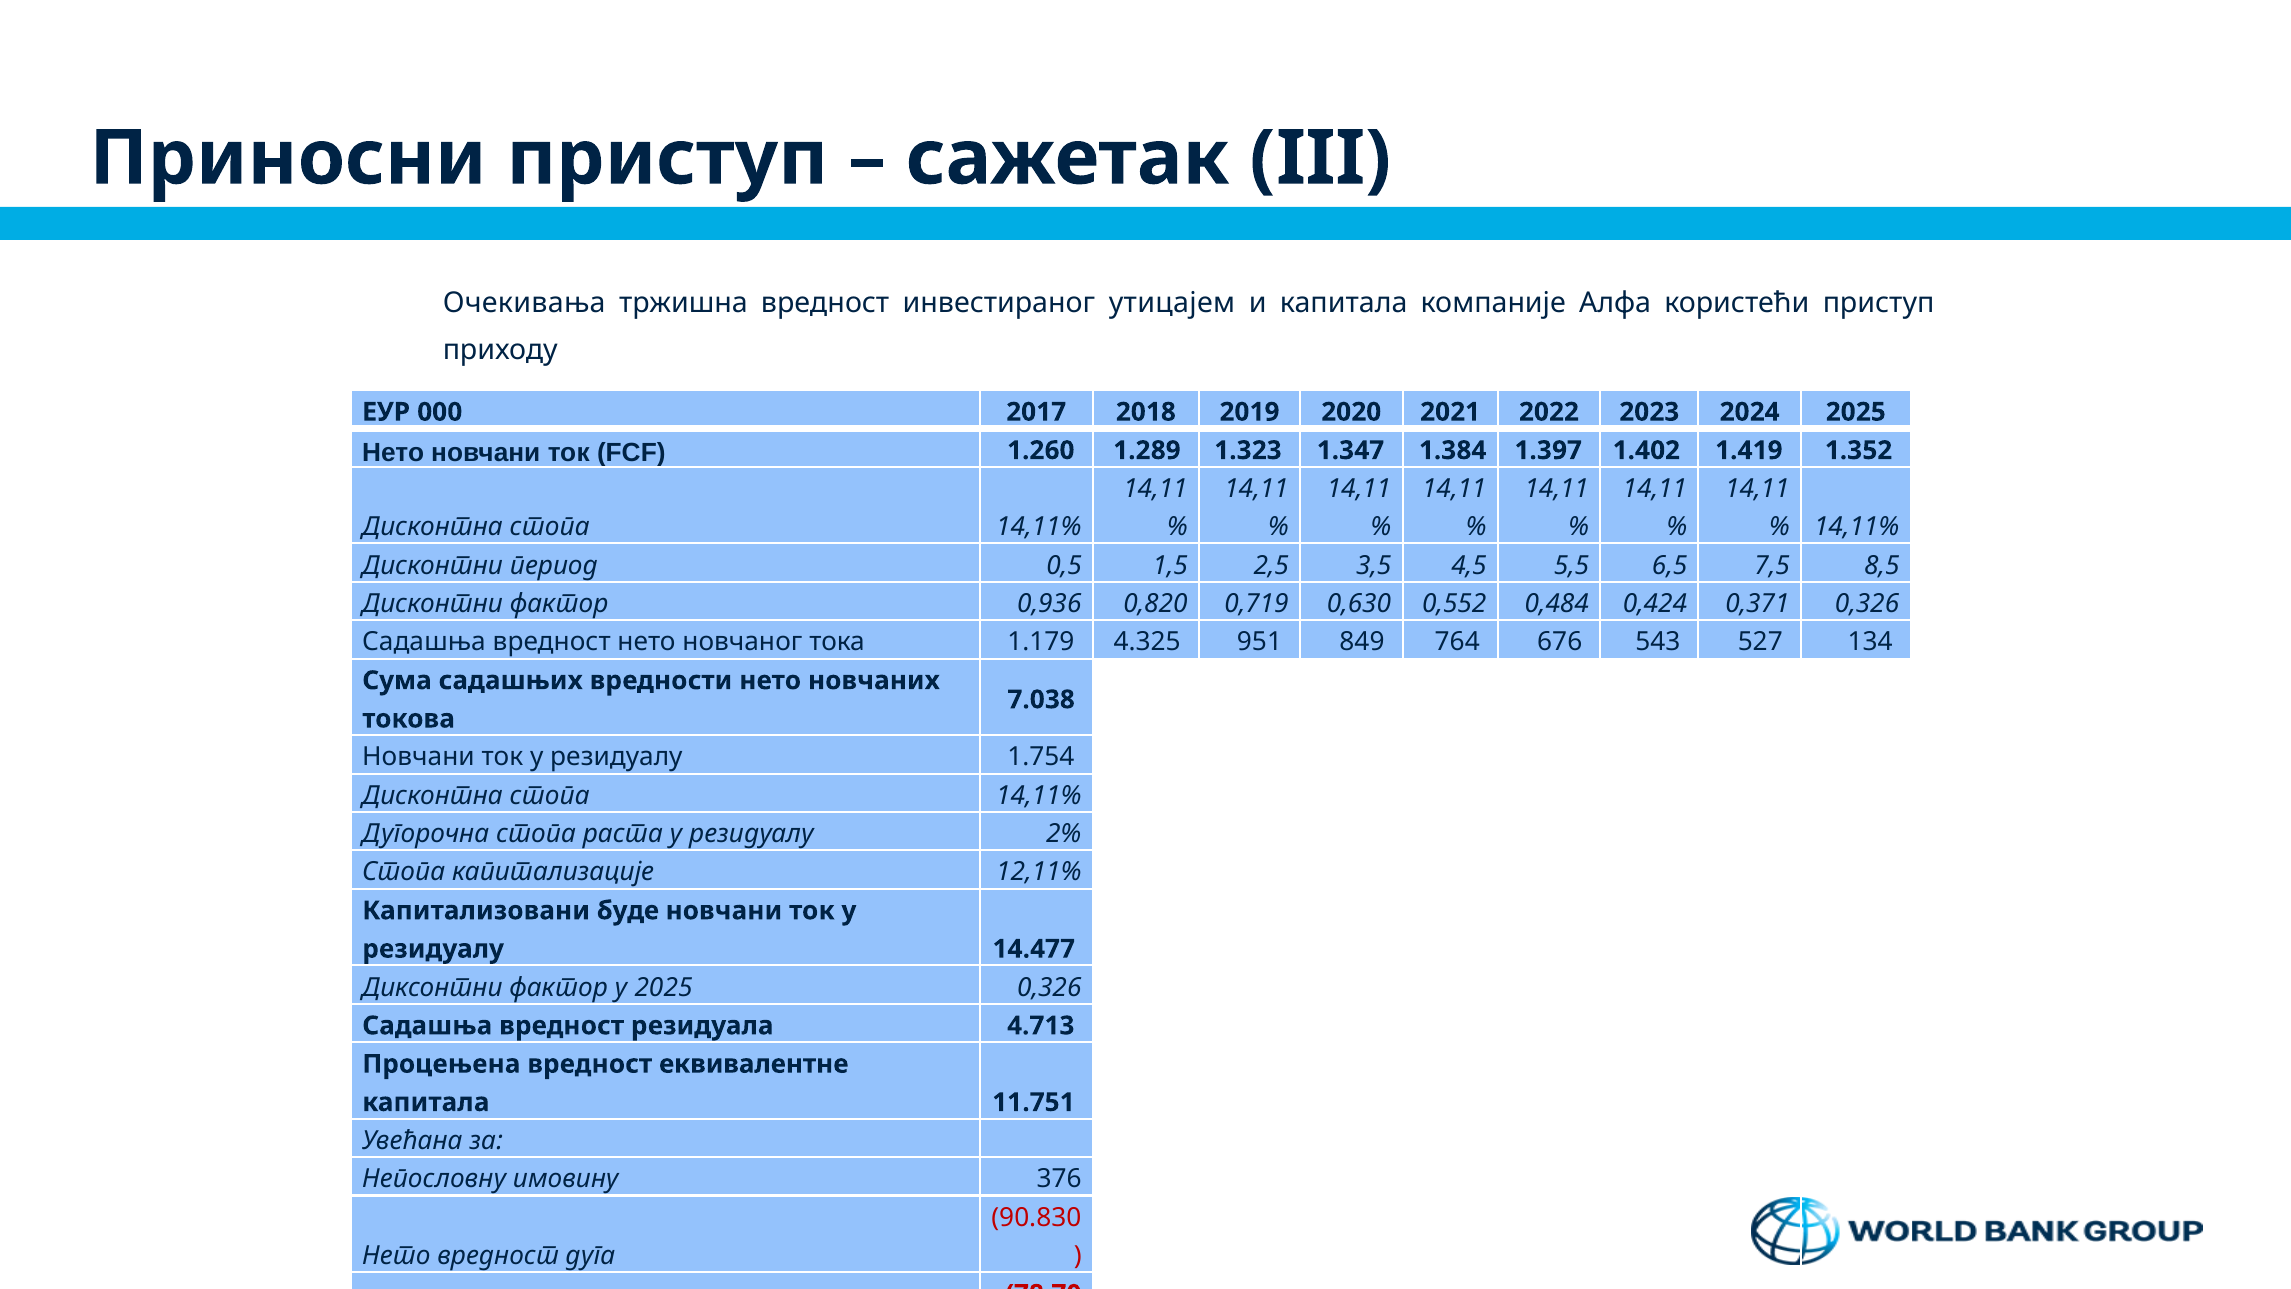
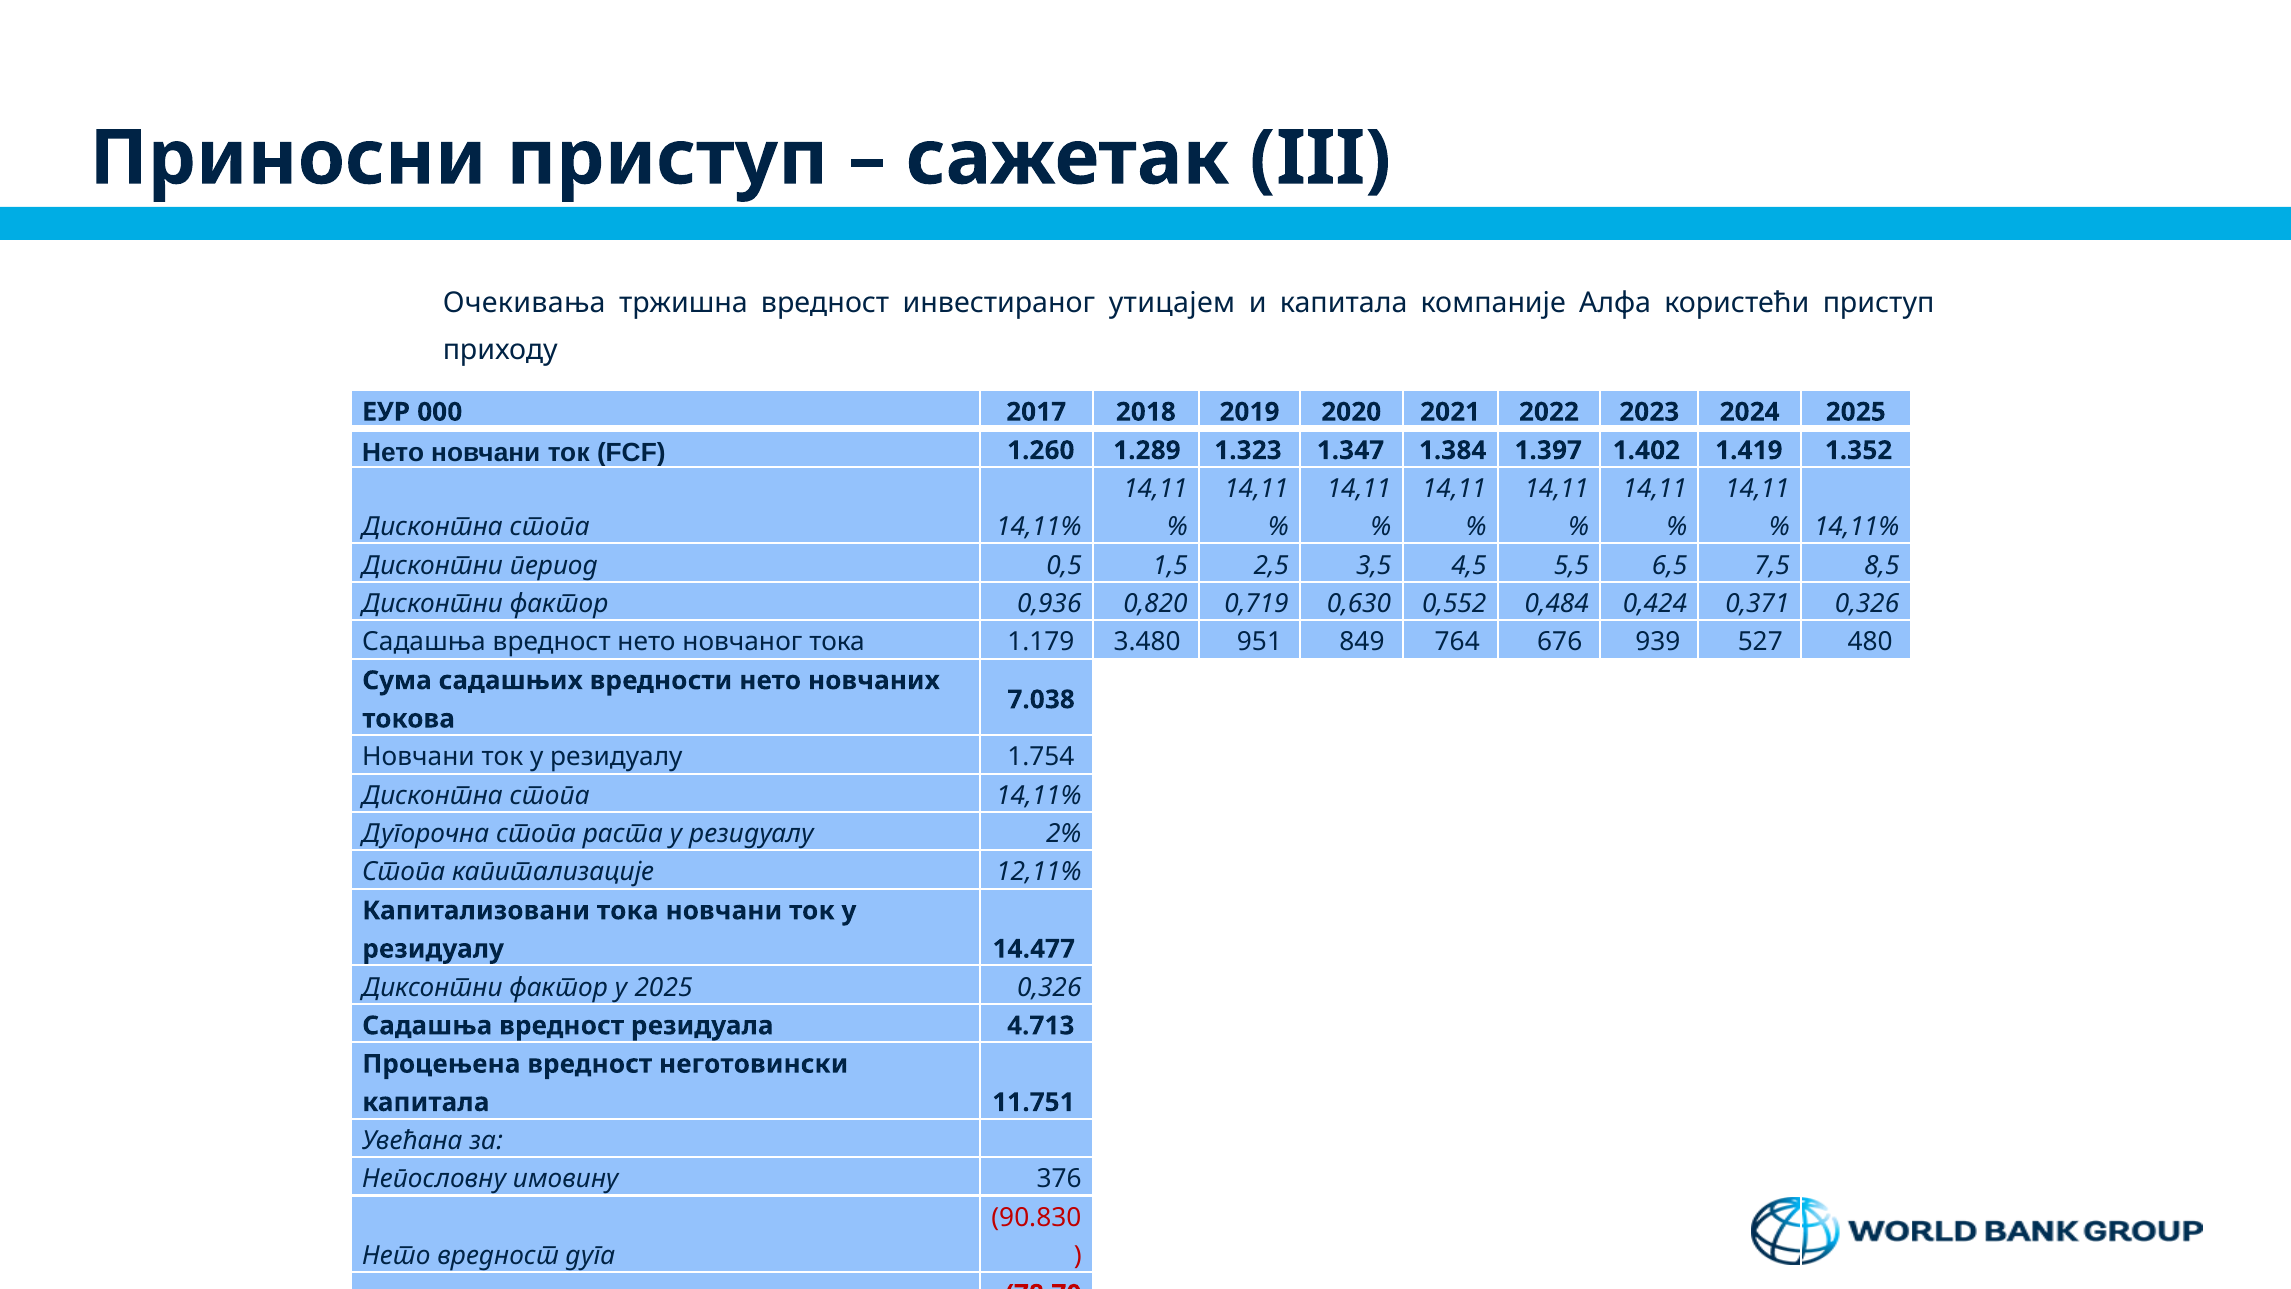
4.325: 4.325 -> 3.480 (1147, 642)
543: 543 -> 939 (1658, 642)
134: 134 -> 480 (1870, 642)
Капитализовани буде: буде -> тока (628, 910)
еквивалентне: еквивалентне -> неготовински (754, 1064)
